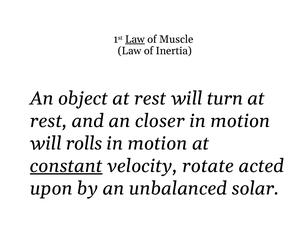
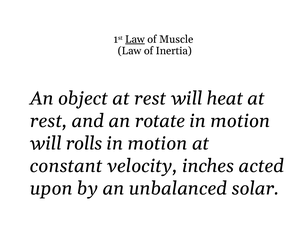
turn: turn -> heat (225, 99)
closer: closer -> rotate (160, 121)
constant underline: present -> none (66, 166)
rotate: rotate -> inches (208, 166)
